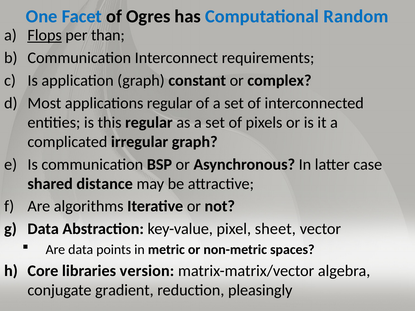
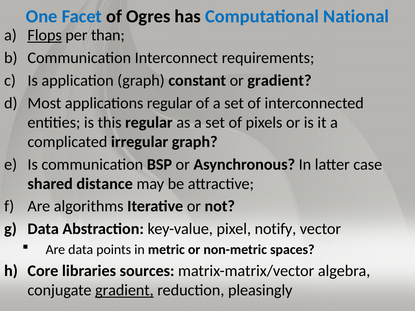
Random: Random -> National (356, 16)
or complex: complex -> gradient (279, 80)
sheet: sheet -> notify (275, 229)
version: version -> sources (147, 271)
gradient underline: none -> present (124, 290)
